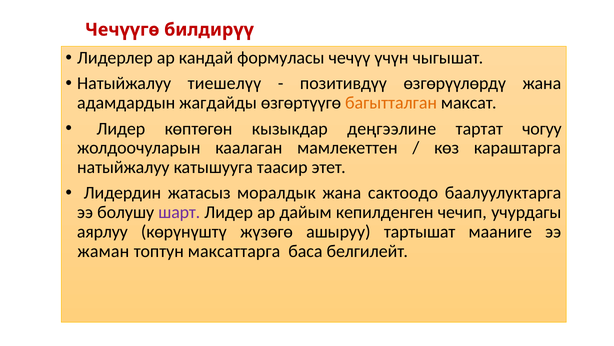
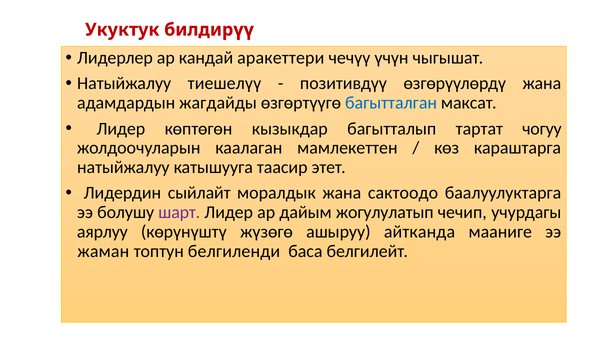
Чечүүгө: Чечүүгө -> Укуктук (122, 30)
формуласы: формуласы -> аракеттери (281, 58)
багытталган colour: orange -> blue (391, 103)
деңгээлине: деңгээлине -> багытталып (392, 128)
жатасыз: жатасыз -> сыйлайт (199, 193)
кепилденген: кепилденген -> жогулулатып (385, 212)
тартышат: тартышат -> айтканда (419, 231)
максаттарга: максаттарга -> белгиленди (234, 251)
